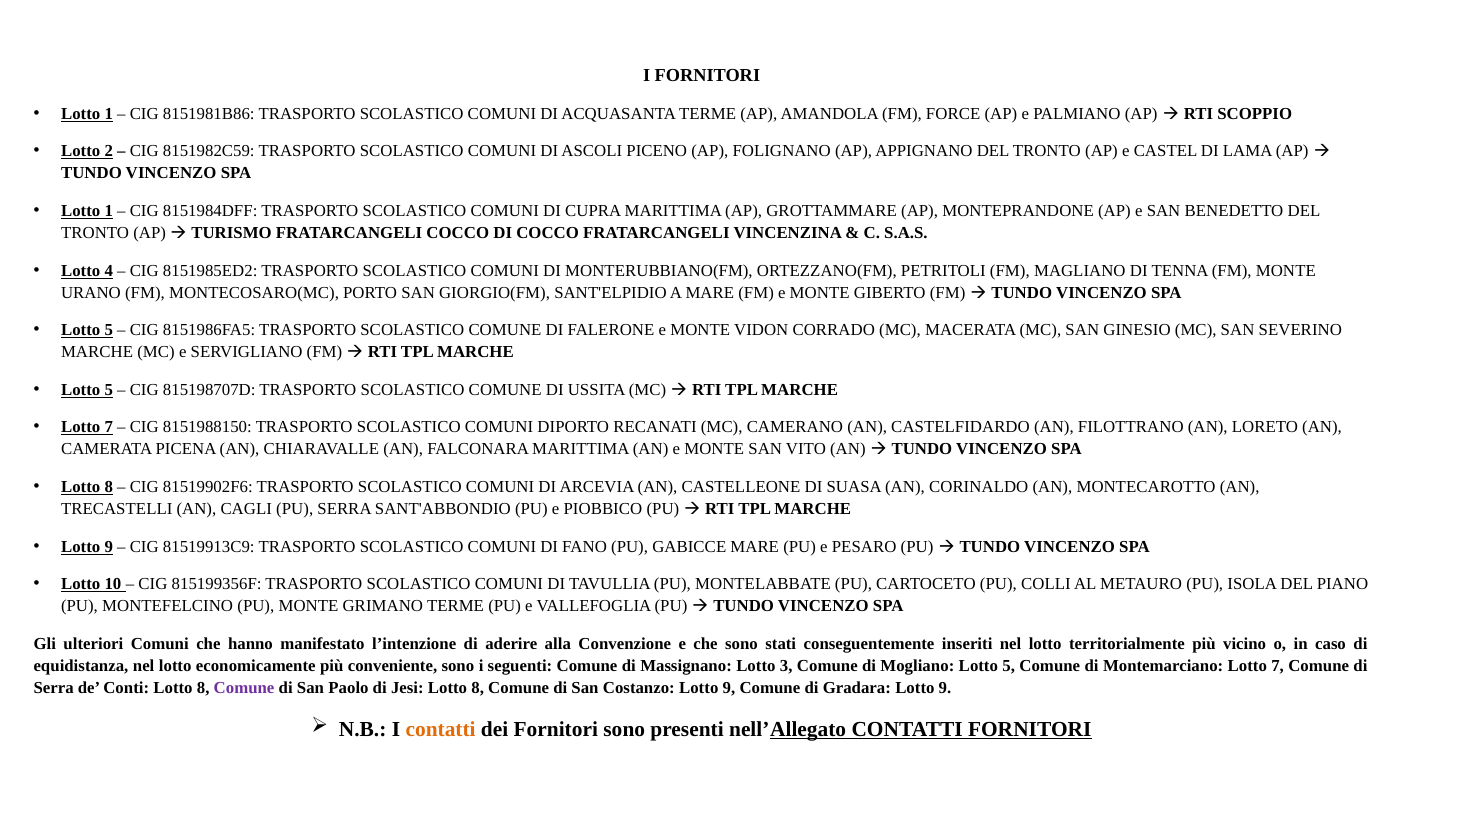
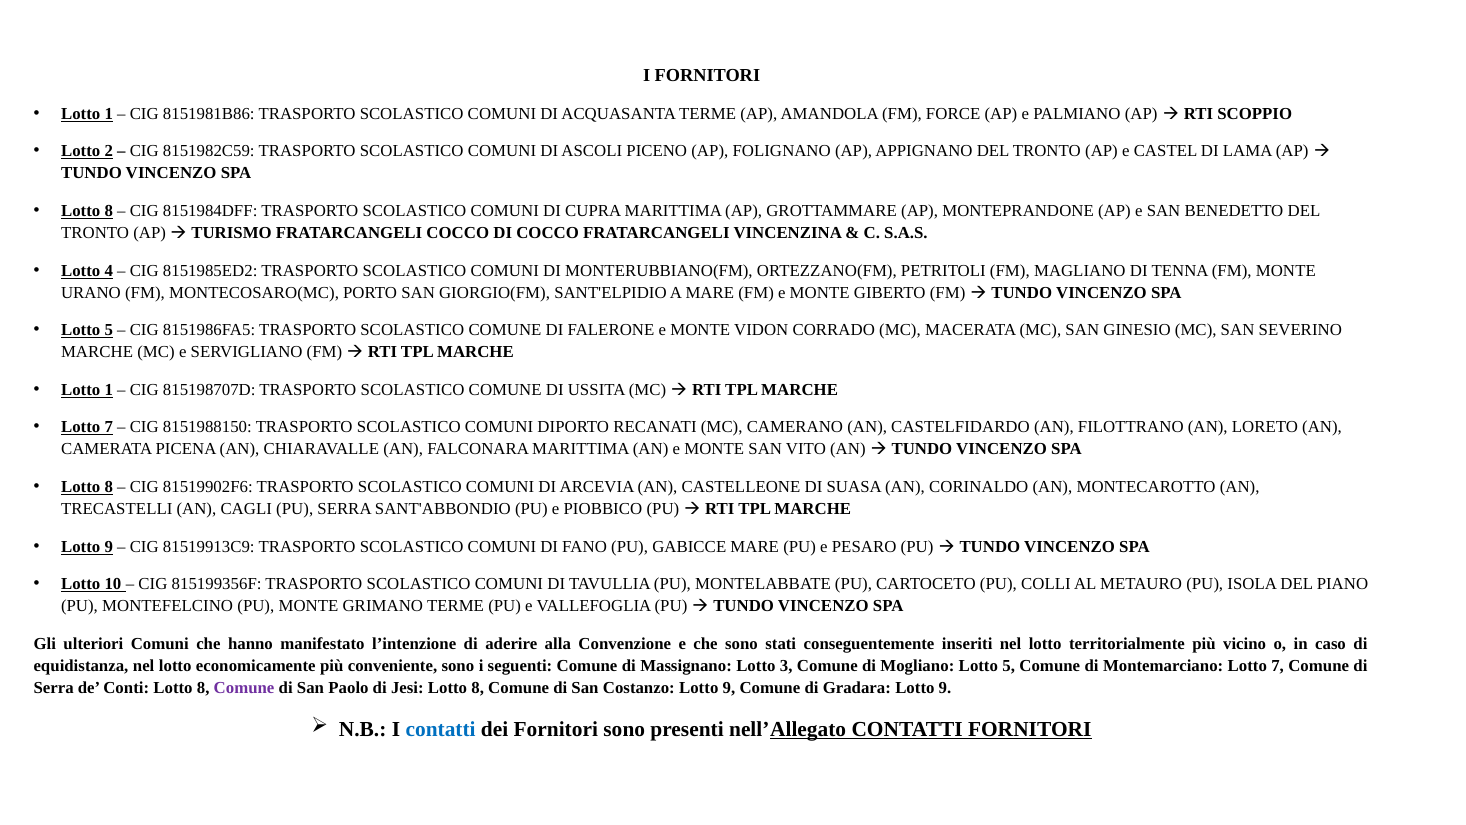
1: 1 -> 8 (109, 211)
5: 5 -> 1 (109, 390)
contatti colour: orange -> blue (441, 729)
